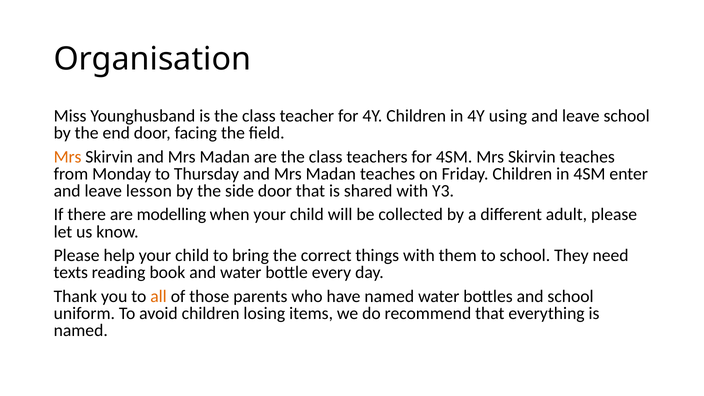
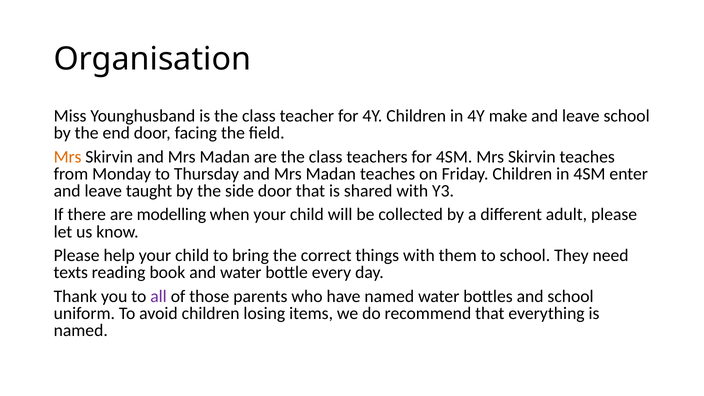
using: using -> make (508, 116)
lesson: lesson -> taught (149, 191)
all colour: orange -> purple (159, 296)
